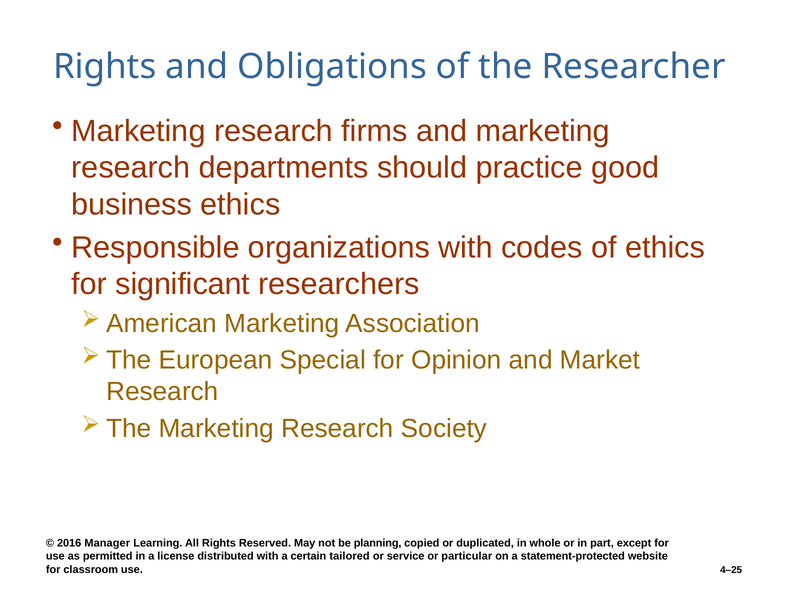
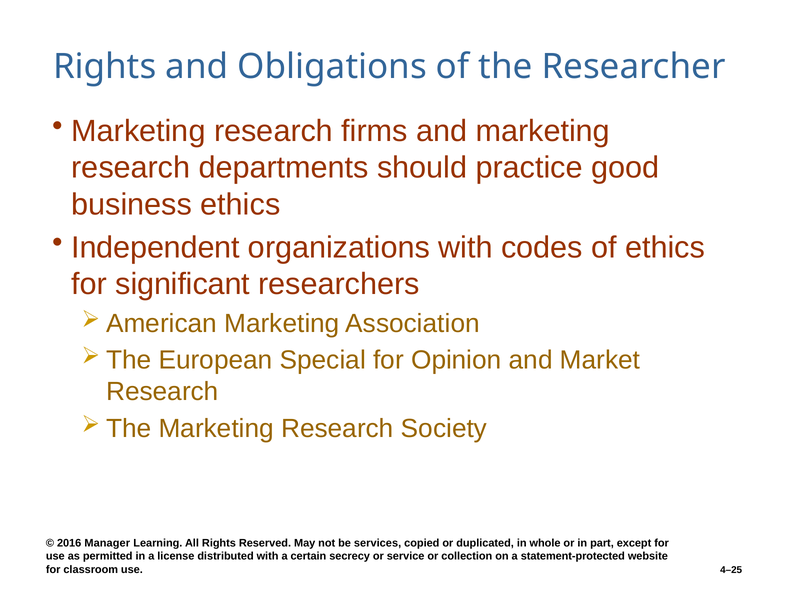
Responsible: Responsible -> Independent (156, 247)
planning: planning -> services (378, 543)
tailored: tailored -> secrecy (350, 556)
particular: particular -> collection (467, 556)
